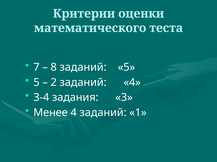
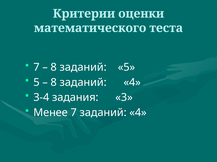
2: 2 -> 8 (54, 83)
Менее 4: 4 -> 7 (74, 113)
1: 1 -> 4 (138, 113)
